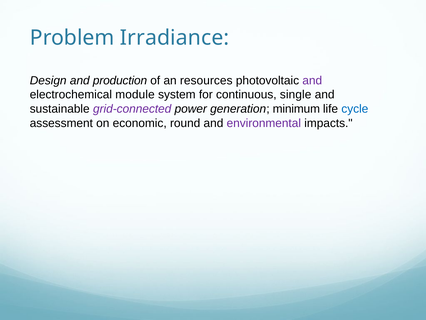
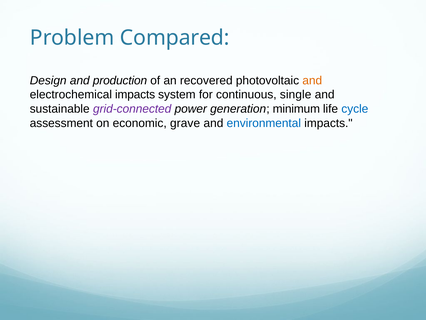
Irradiance: Irradiance -> Compared (175, 38)
resources: resources -> recovered (206, 80)
and colour: purple -> orange (312, 80)
electrochemical module: module -> impacts (135, 95)
round: round -> grave (185, 123)
environmental colour: purple -> blue (264, 123)
